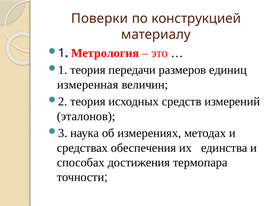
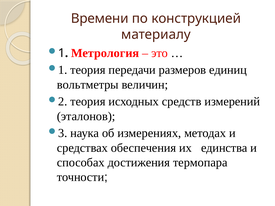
Поверки: Поверки -> Времени (100, 19)
измеренная: измеренная -> вольтметры (88, 85)
